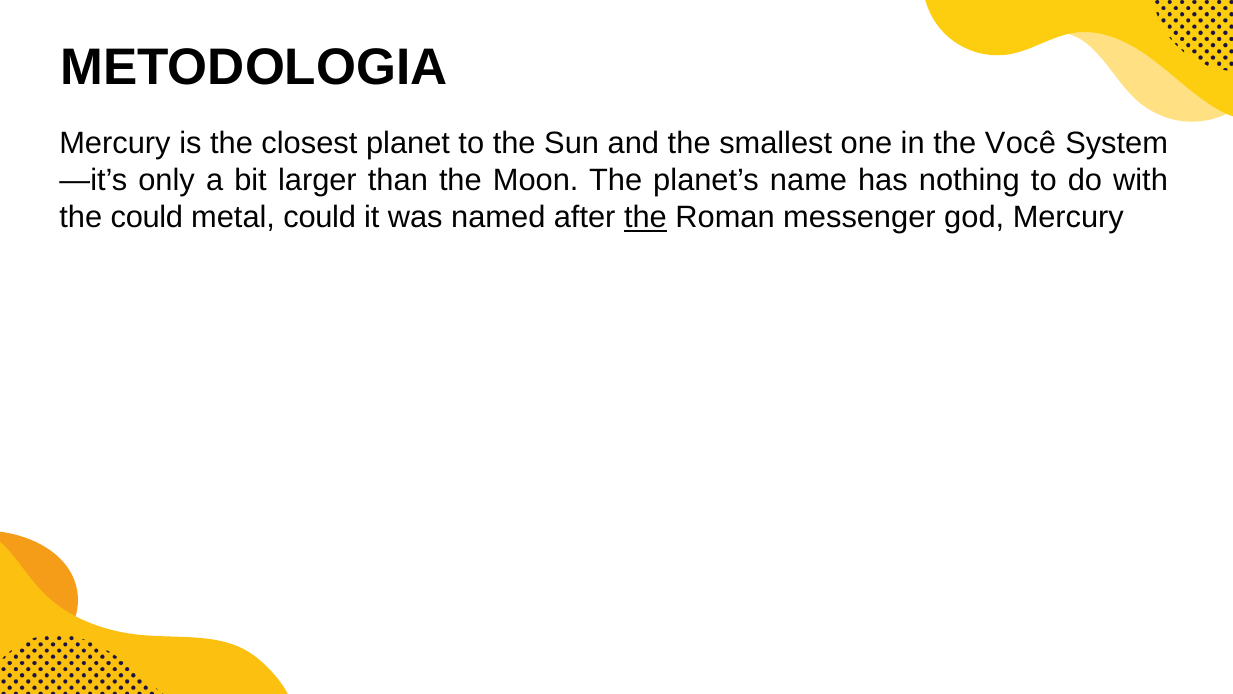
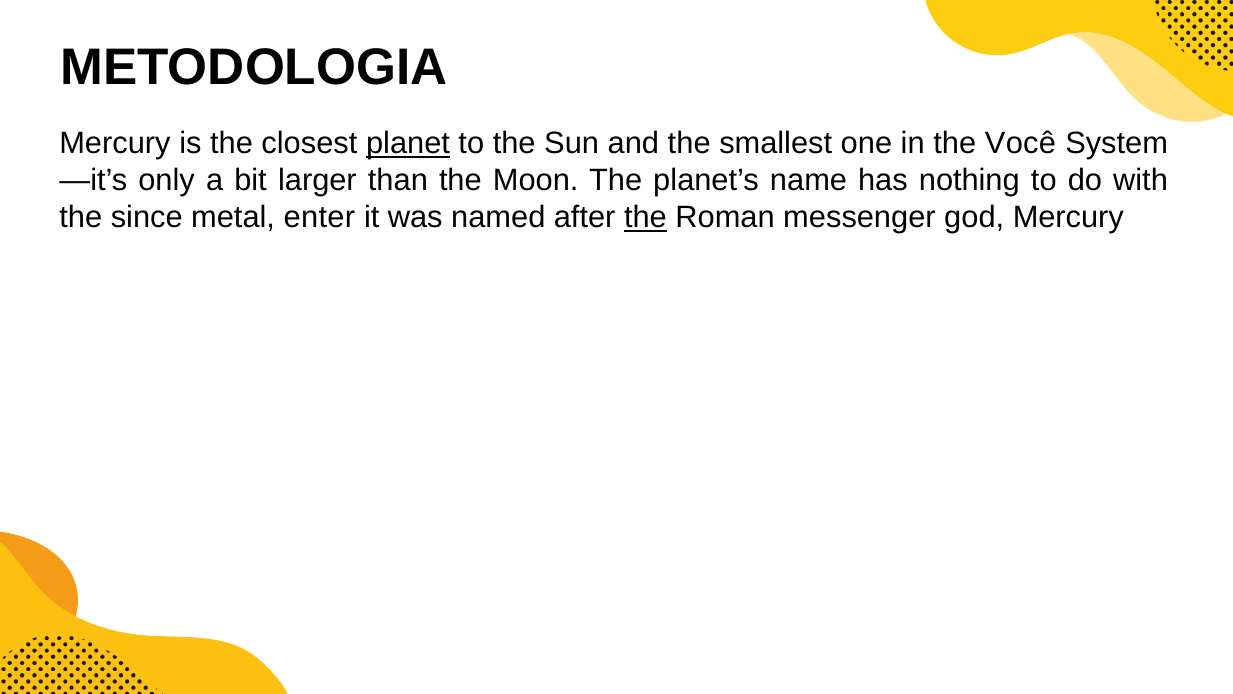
planet underline: none -> present (408, 144)
the could: could -> since (147, 218)
metal could: could -> enter (319, 218)
